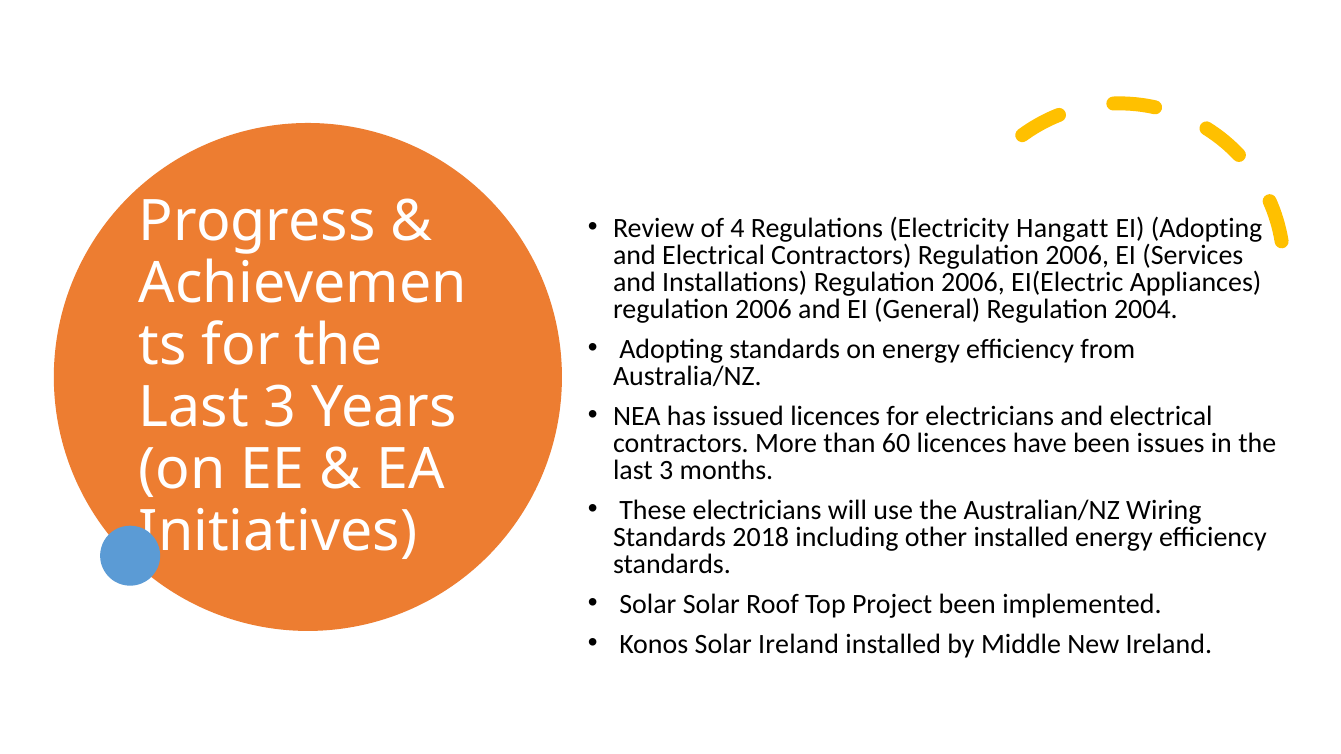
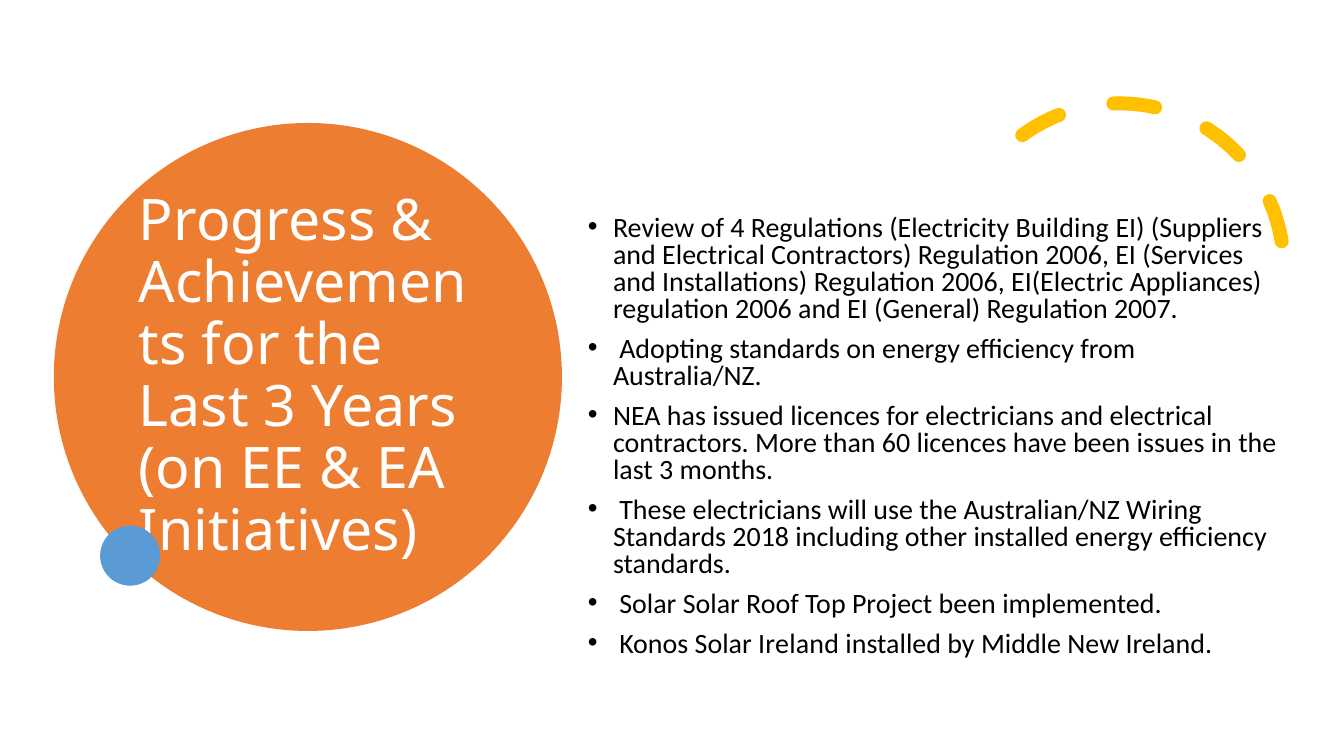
Hangatt: Hangatt -> Building (1062, 228)
EI Adopting: Adopting -> Suppliers (1207, 228)
2004: 2004 -> 2007 (1146, 310)
